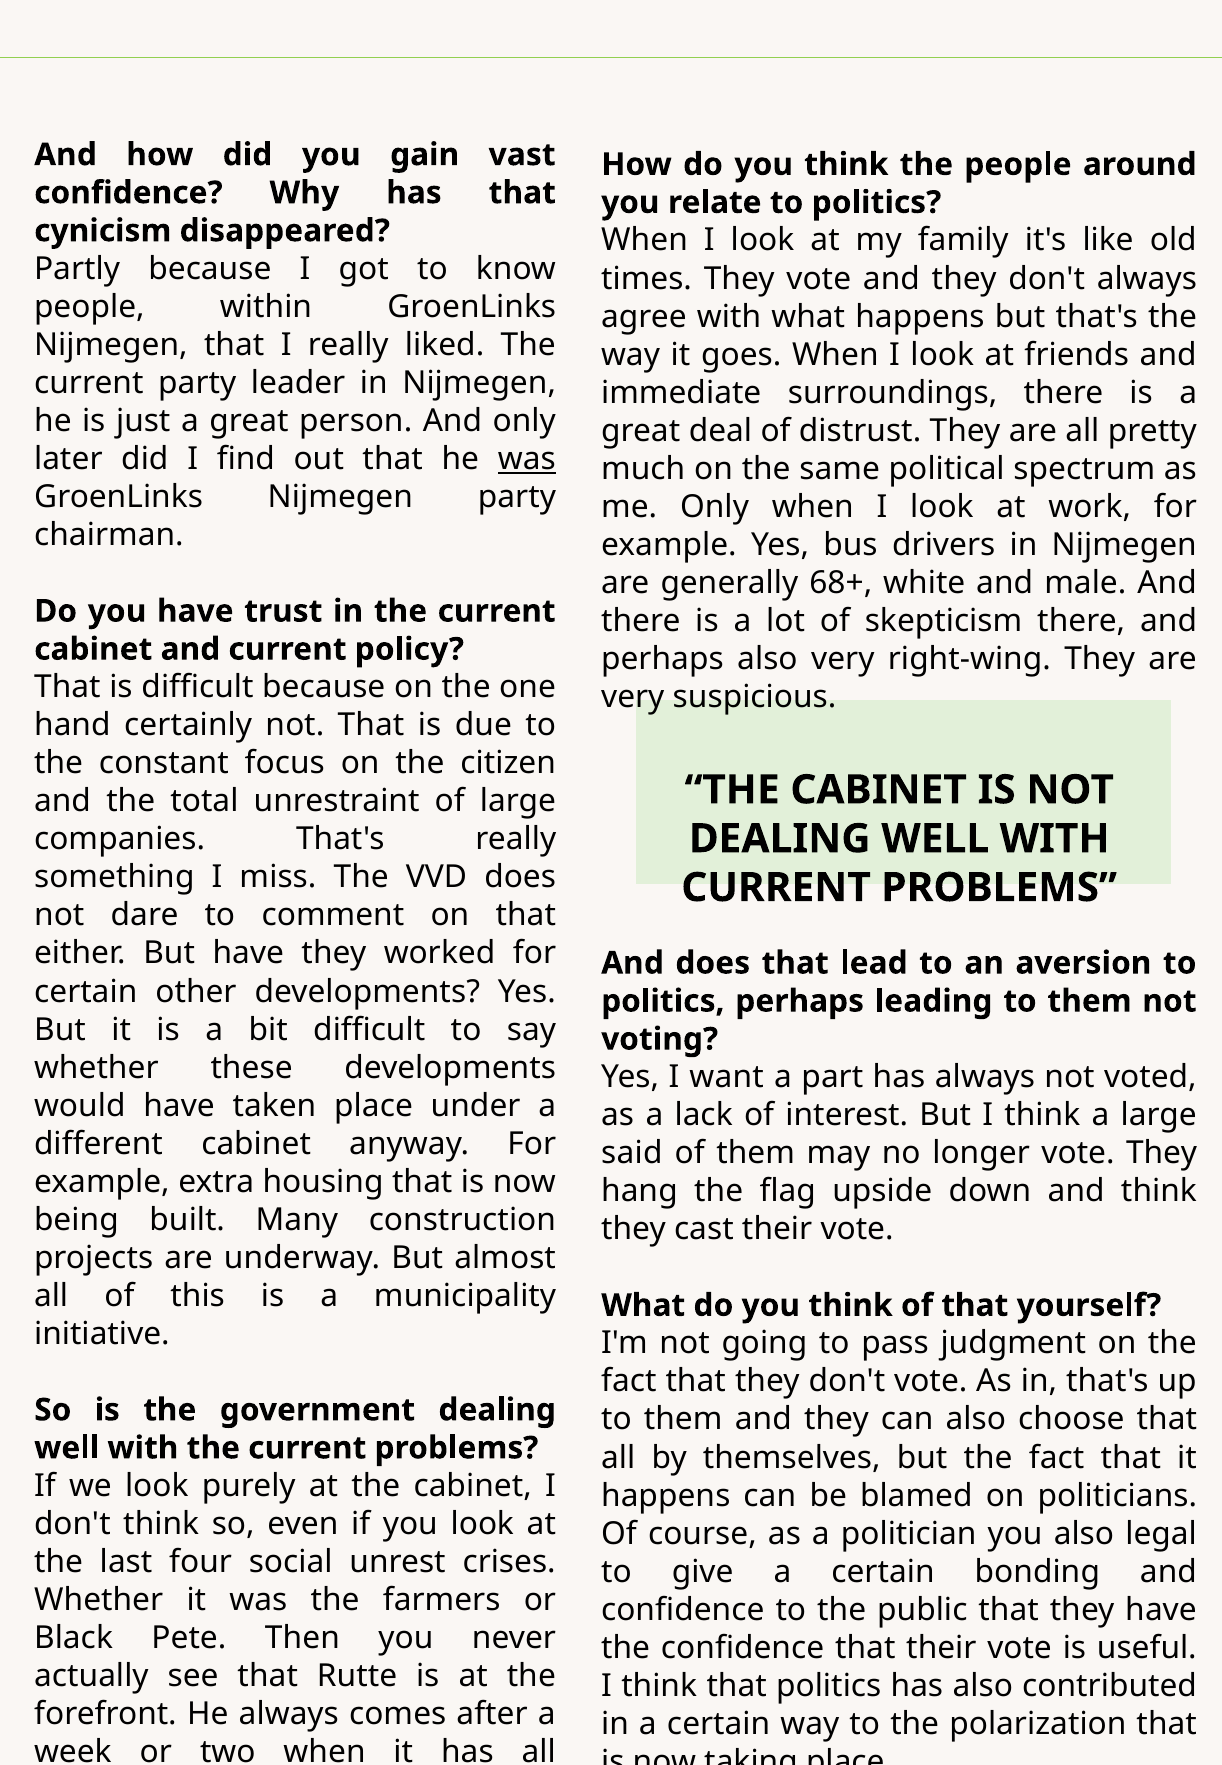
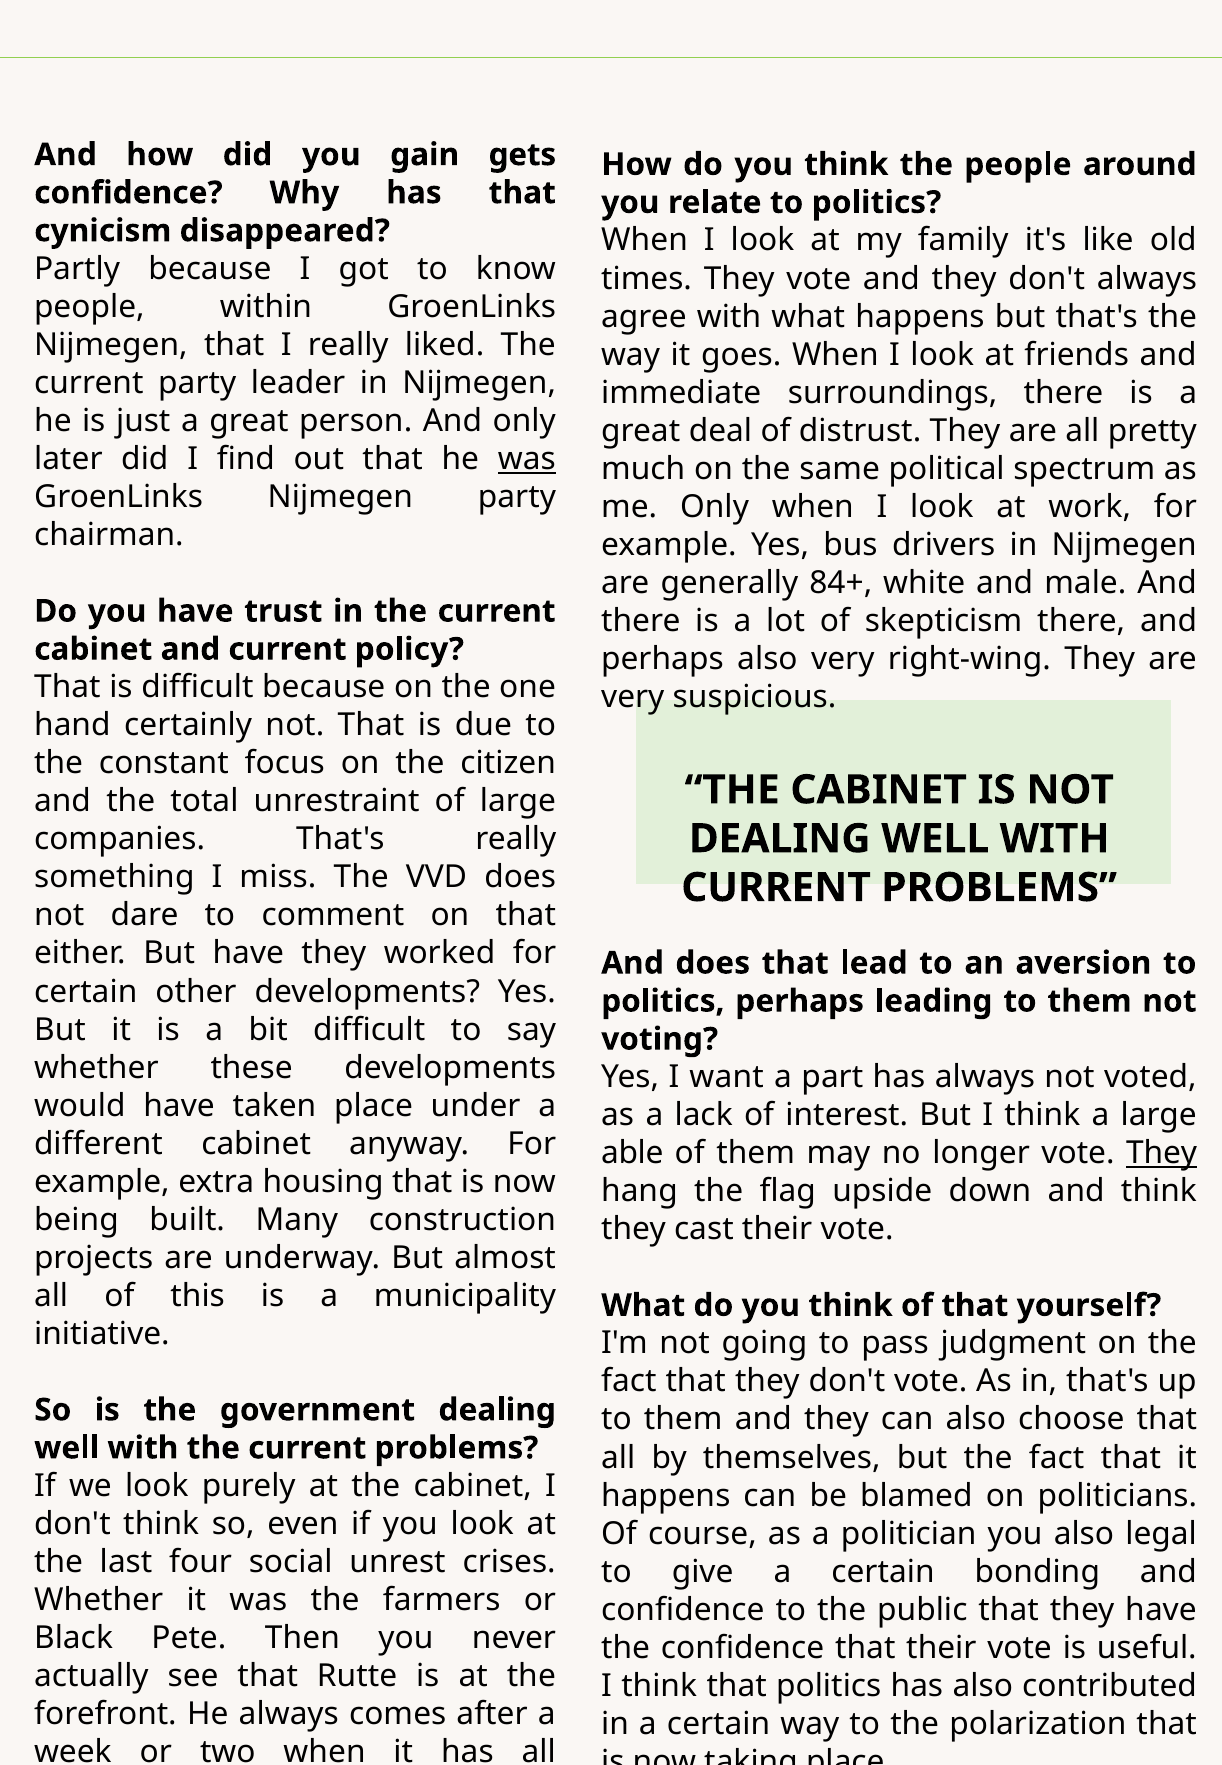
vast: vast -> gets (522, 155)
68+: 68+ -> 84+ (841, 583)
said: said -> able (632, 1153)
They underline: none -> present (1162, 1153)
